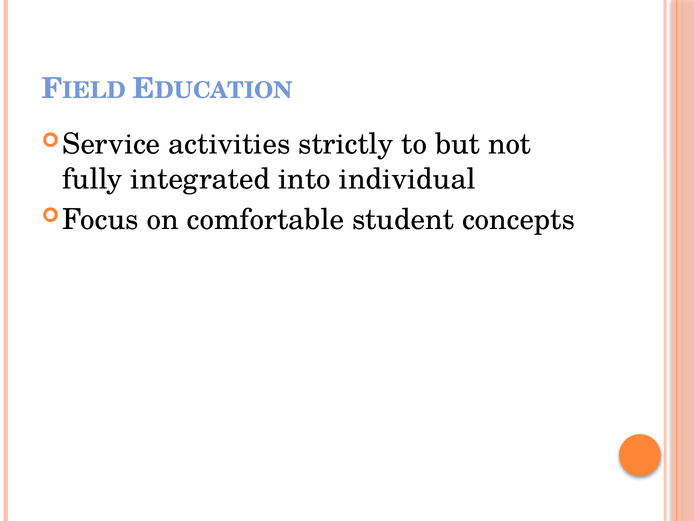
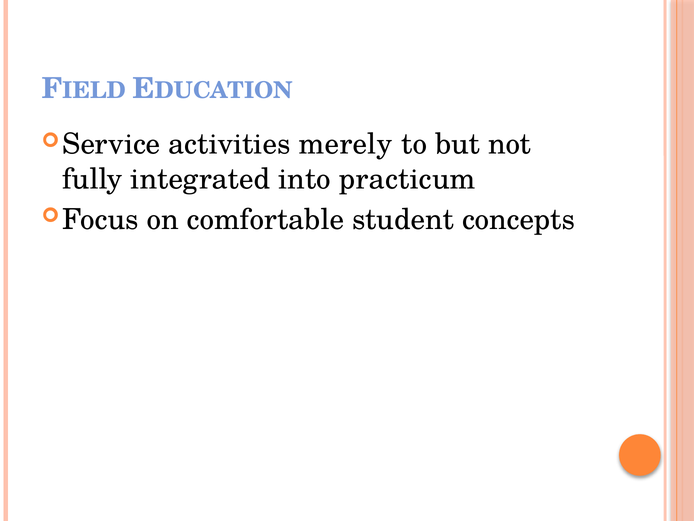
strictly: strictly -> merely (346, 144)
individual: individual -> practicum (407, 179)
